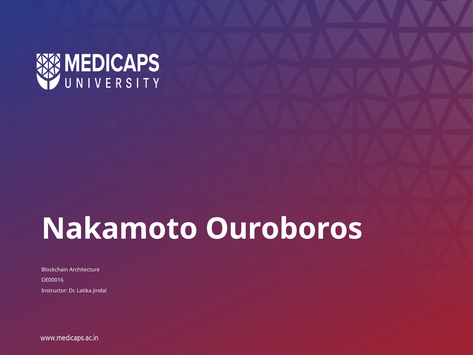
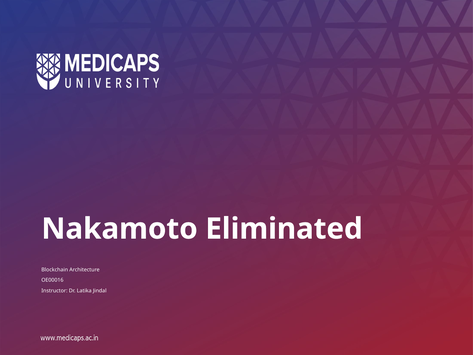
Ouroboros: Ouroboros -> Eliminated (284, 229)
